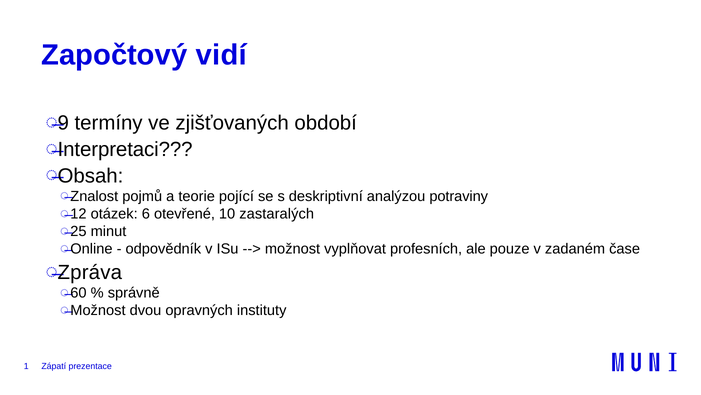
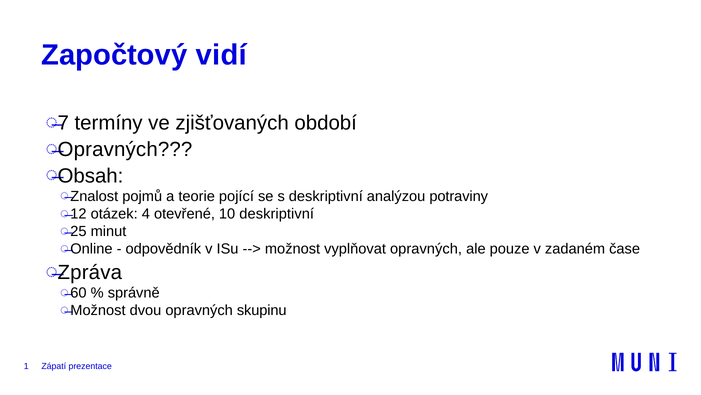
9: 9 -> 7 (63, 123)
Interpretaci: Interpretaci -> Opravných (125, 149)
6: 6 -> 4 (146, 214)
10 zastaralých: zastaralých -> deskriptivní (277, 214)
vyplňovat profesních: profesních -> opravných (426, 249)
instituty: instituty -> skupinu (262, 310)
